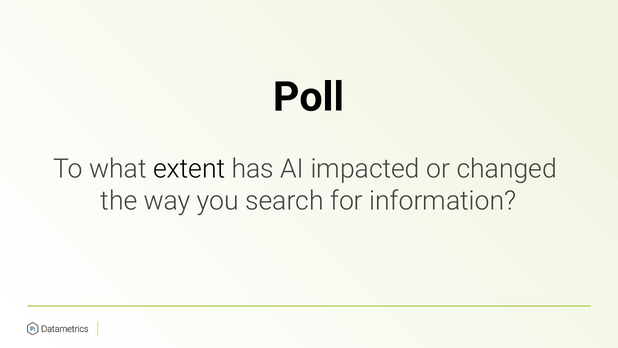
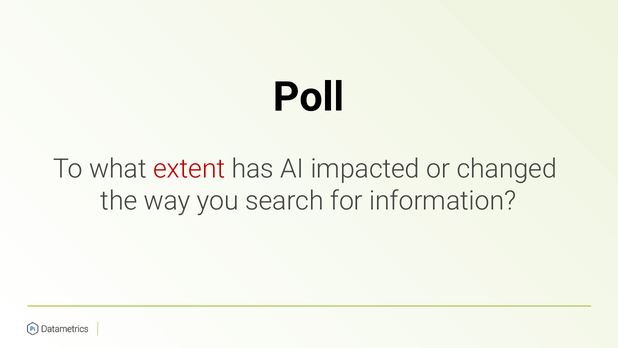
extent colour: black -> red (189, 169)
